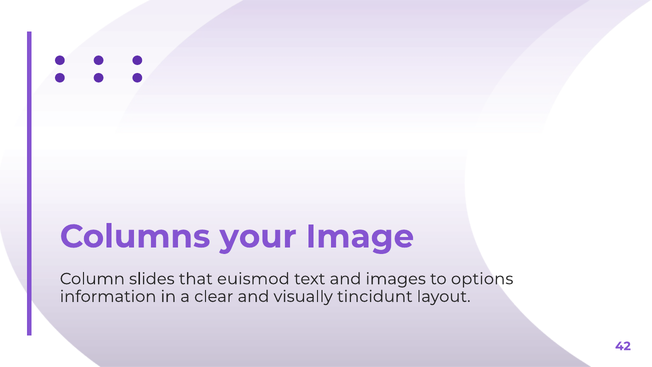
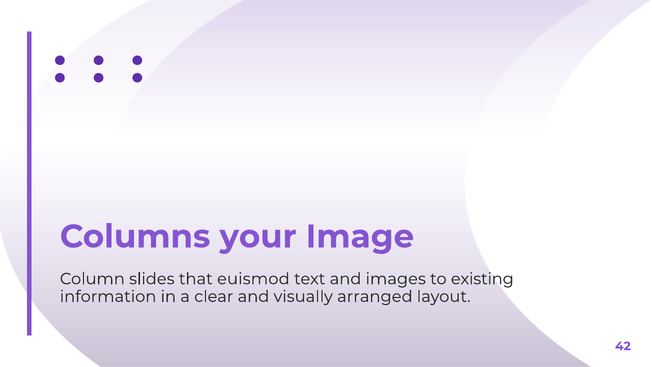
options: options -> existing (482, 279)
tincidunt: tincidunt -> arranged (375, 296)
